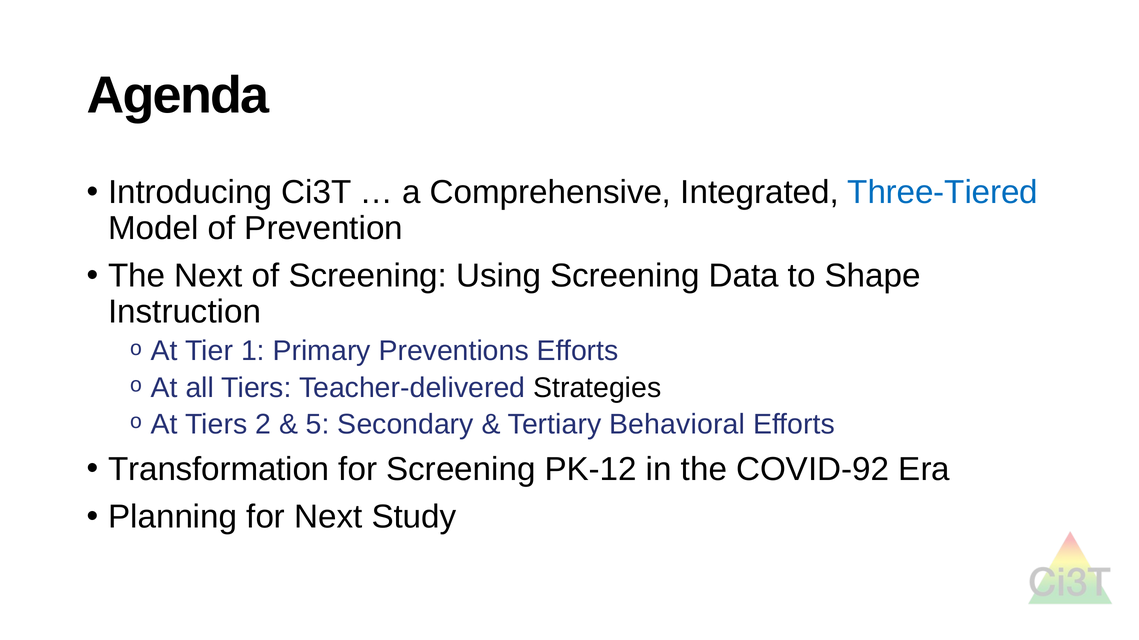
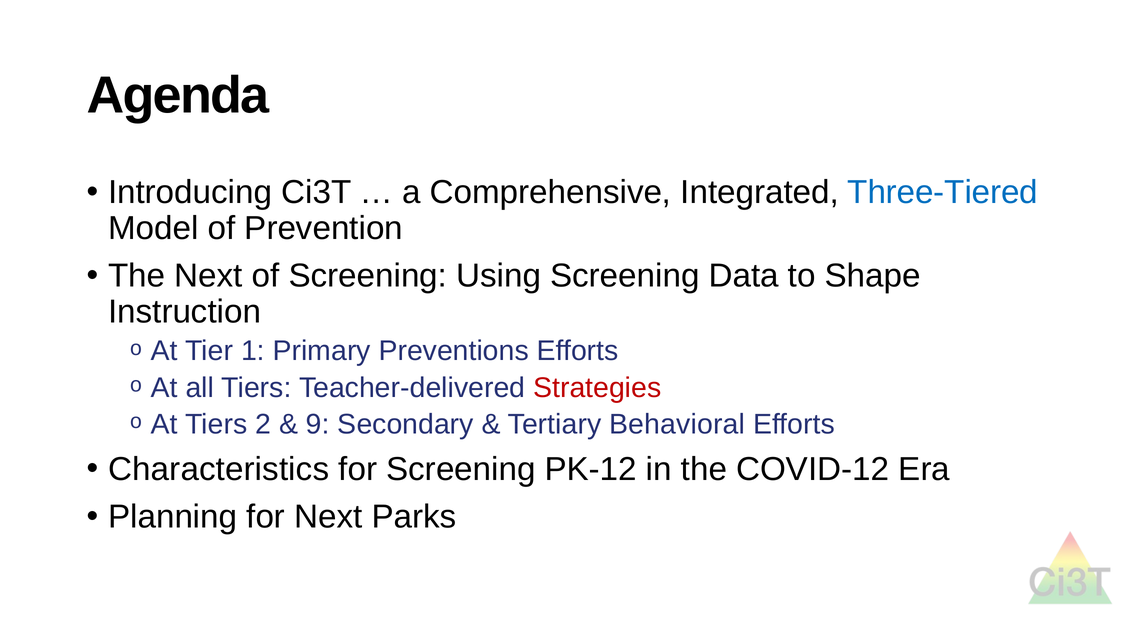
Strategies colour: black -> red (597, 388)
5: 5 -> 9 (318, 425)
Transformation: Transformation -> Characteristics (219, 470)
COVID-92: COVID-92 -> COVID-12 (813, 470)
Study: Study -> Parks (414, 518)
